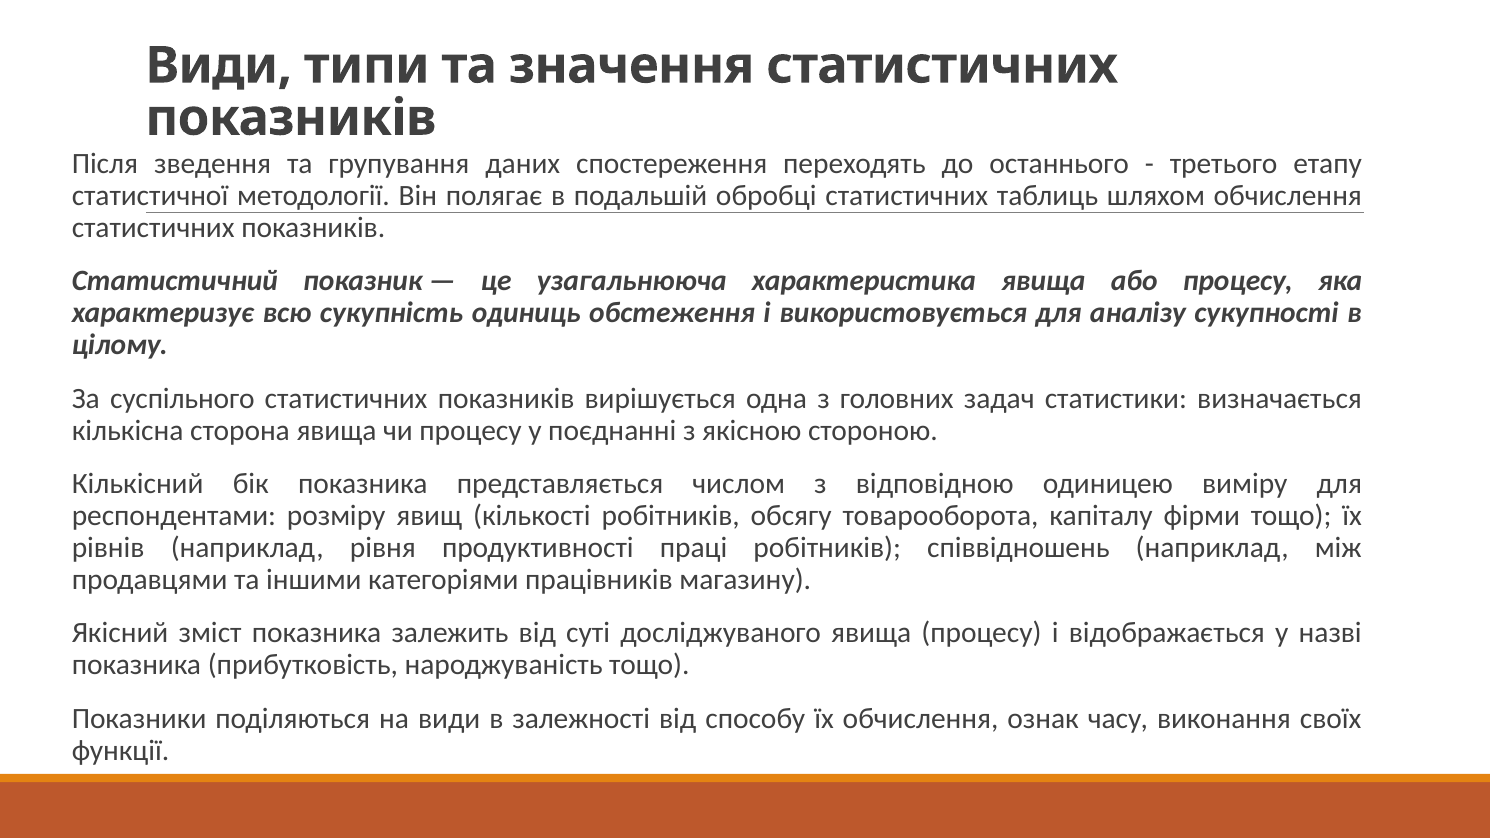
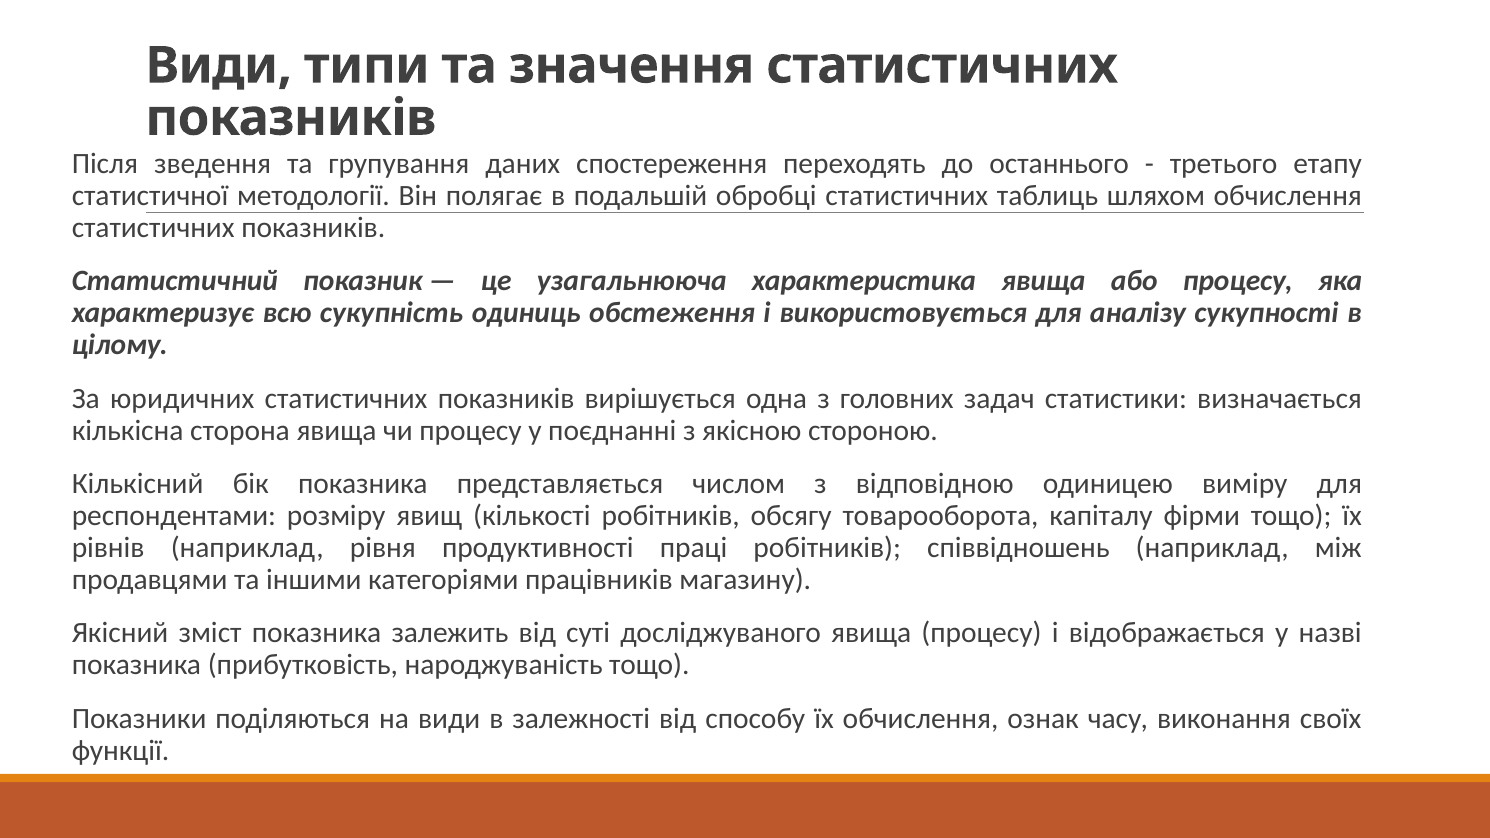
суспільного: суспільного -> юридичних (182, 399)
